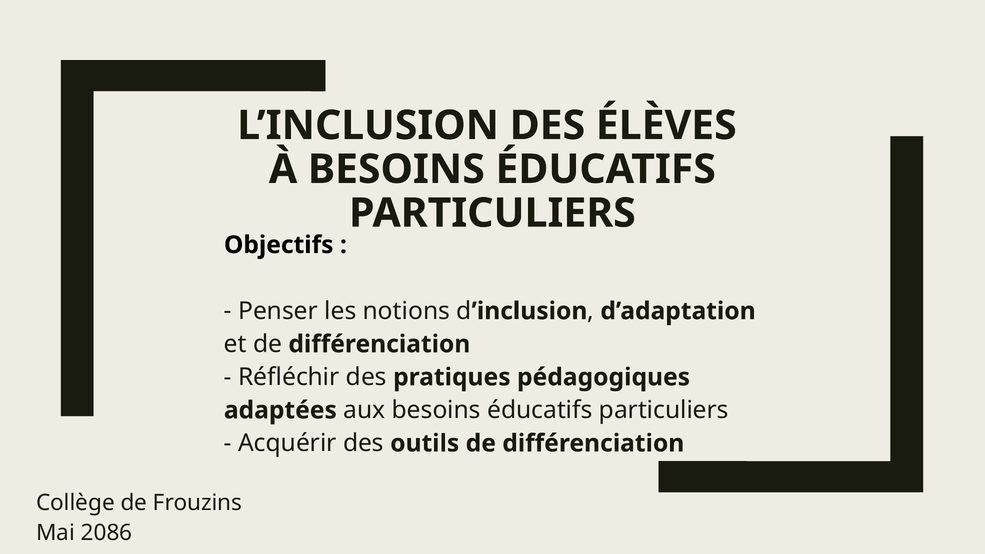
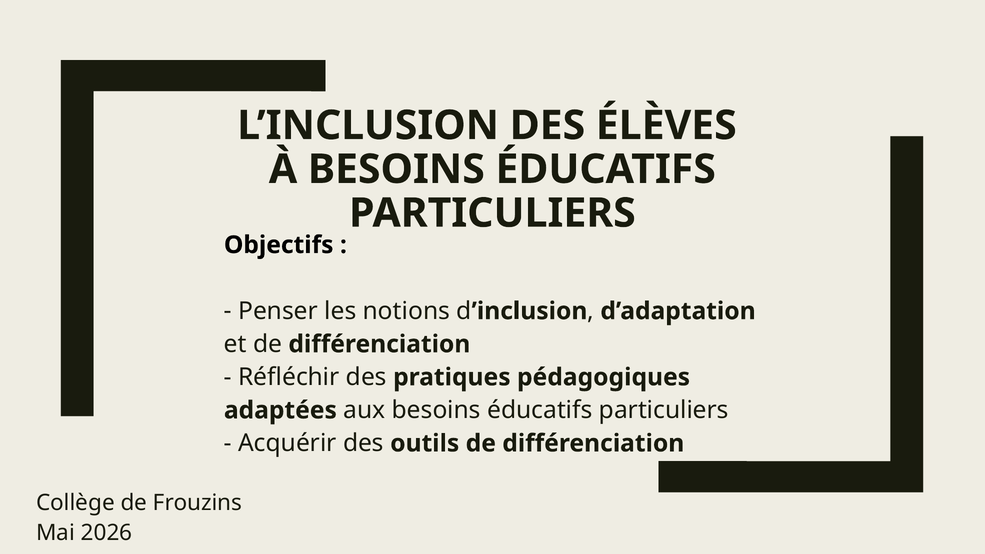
2086: 2086 -> 2026 (107, 533)
